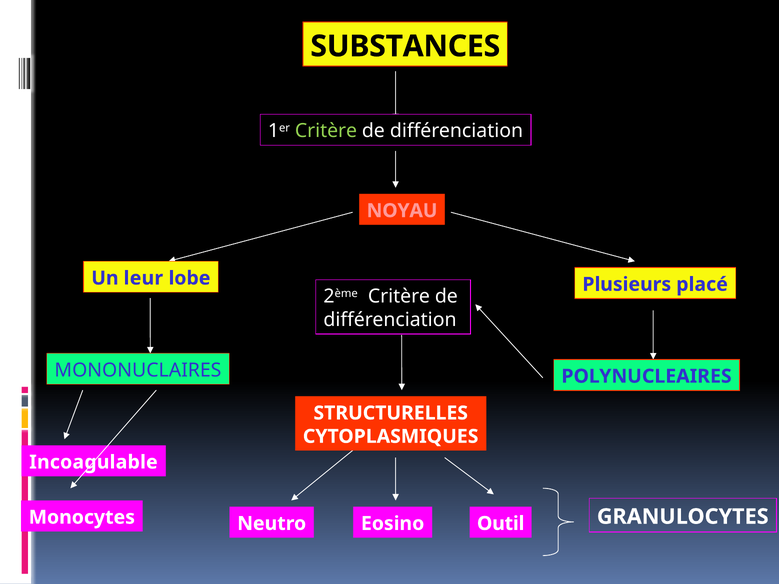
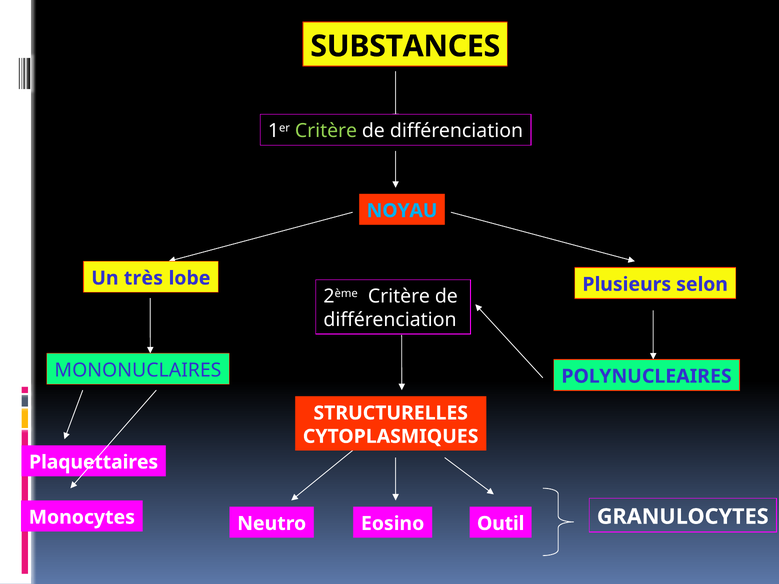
NOYAU colour: pink -> light blue (402, 211)
leur: leur -> très (143, 278)
placé: placé -> selon (702, 285)
Incoagulable: Incoagulable -> Plaquettaires (94, 462)
